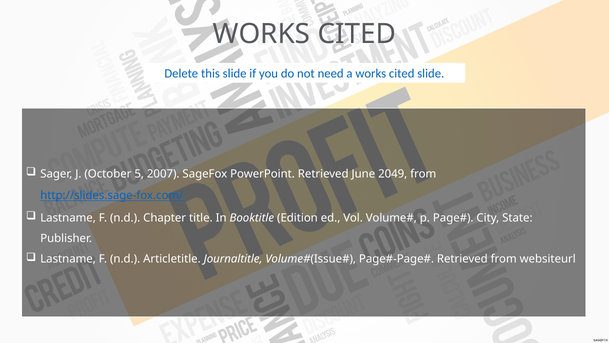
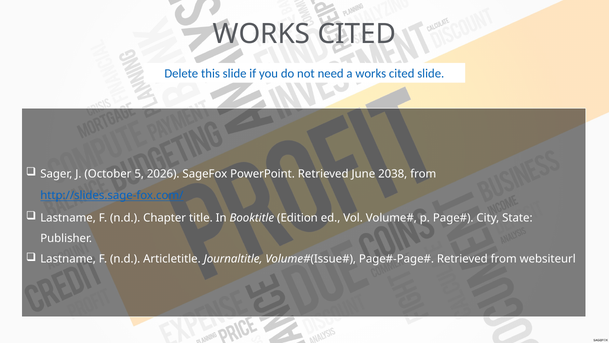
2007: 2007 -> 2026 (163, 174)
2049: 2049 -> 2038 (393, 174)
